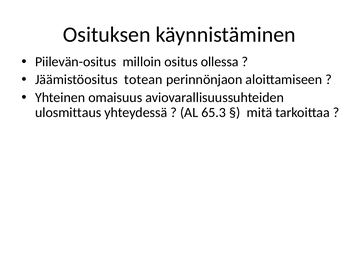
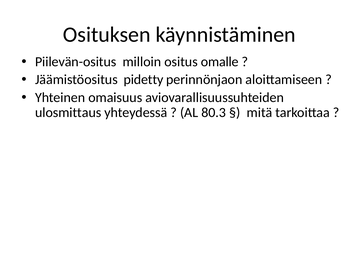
ollessa: ollessa -> omalle (220, 62)
totean: totean -> pidetty (144, 80)
65.3: 65.3 -> 80.3 (214, 113)
